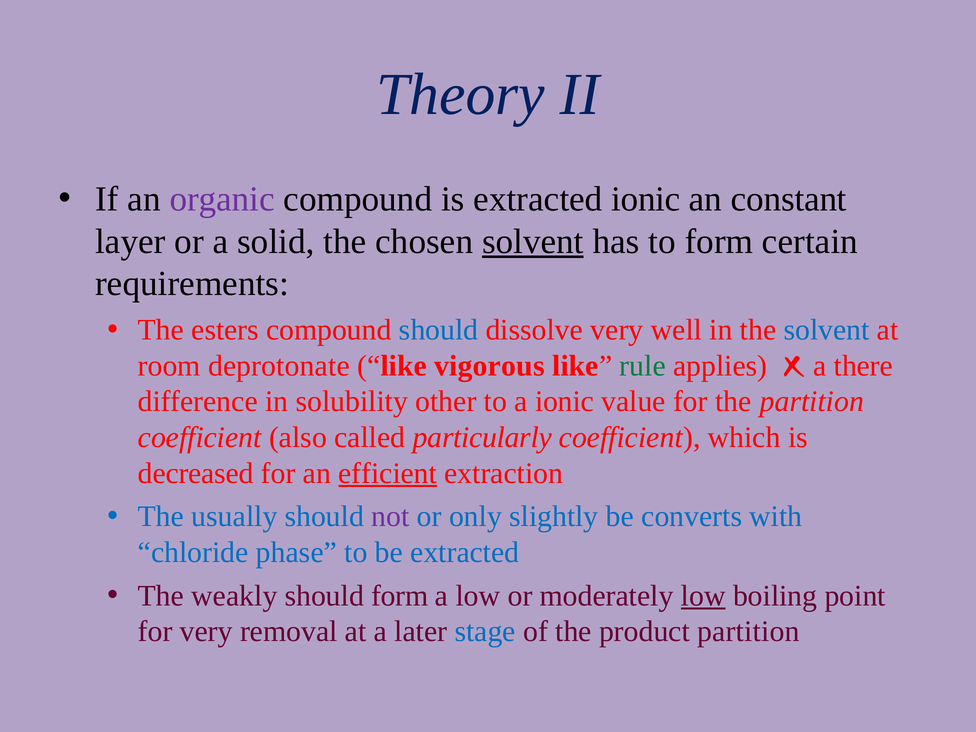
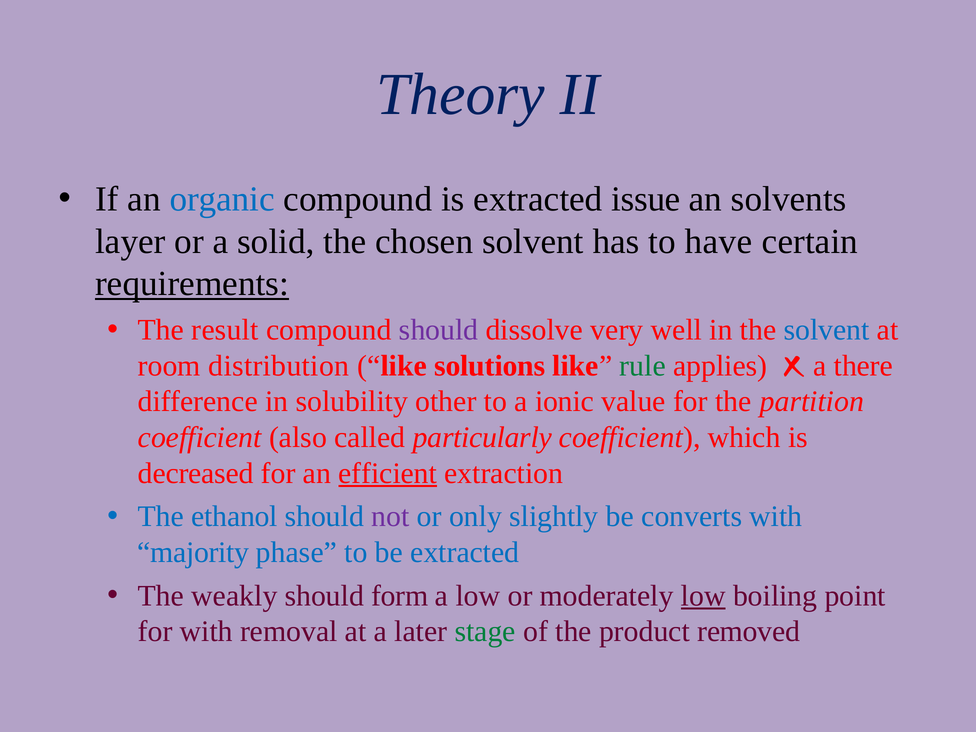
organic colour: purple -> blue (222, 199)
extracted ionic: ionic -> issue (646, 199)
constant: constant -> solvents (789, 199)
solvent underline: present -> none (533, 242)
to form: form -> have (719, 242)
requirements underline: none -> present (192, 284)
esters: esters -> result (225, 330)
should colour: blue -> purple (439, 330)
deprotonate: deprotonate -> distribution (279, 366)
vigorous: vigorous -> solutions (490, 366)
usually: usually -> ethanol (235, 517)
chloride: chloride -> majority (193, 552)
for very: very -> with (206, 631)
stage colour: blue -> green (485, 631)
product partition: partition -> removed (749, 631)
